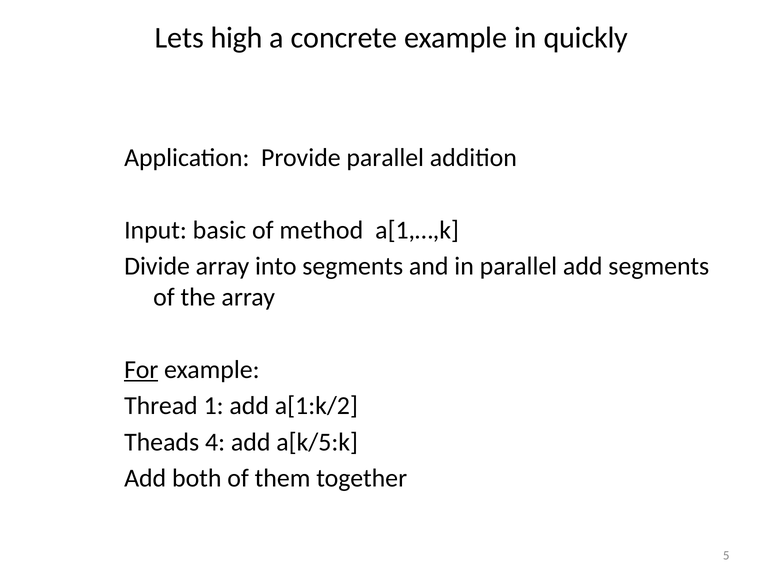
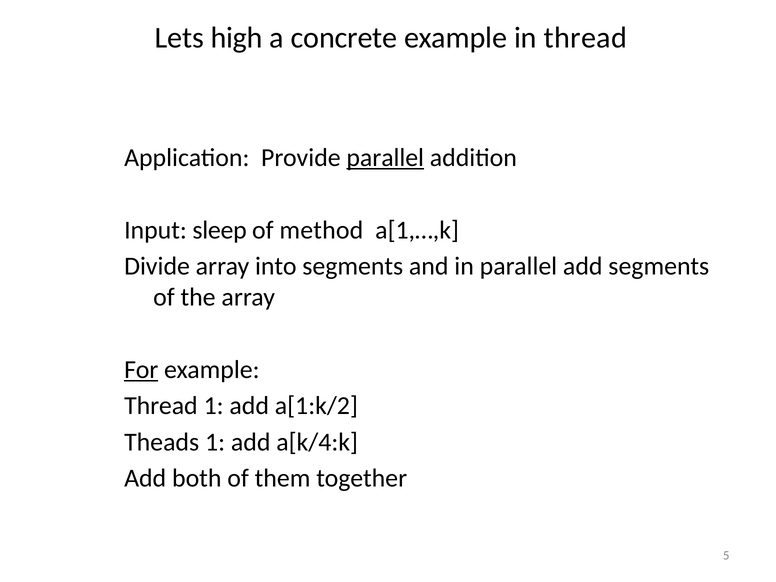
in quickly: quickly -> thread (585, 38)
parallel underline: none -> present (385, 158)
basic: basic -> sleep (220, 230)
Theads 4: 4 -> 1 (215, 442)
a[k/5:k: a[k/5:k -> a[k/4:k (317, 442)
